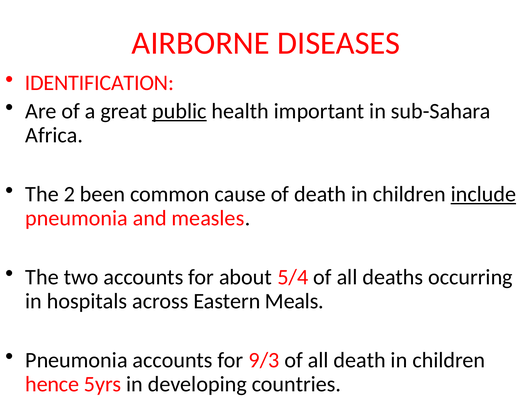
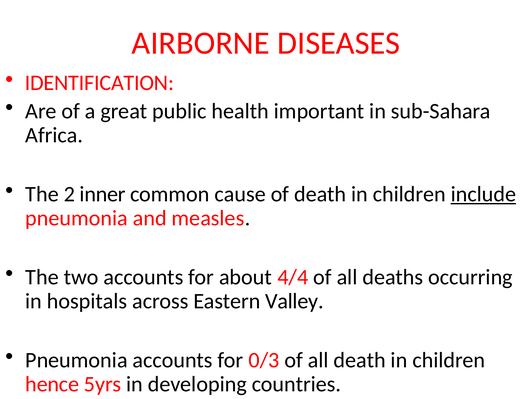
public underline: present -> none (179, 111)
been: been -> inner (103, 194)
5/4: 5/4 -> 4/4 (293, 277)
Meals: Meals -> Valley (294, 301)
9/3: 9/3 -> 0/3 (264, 360)
